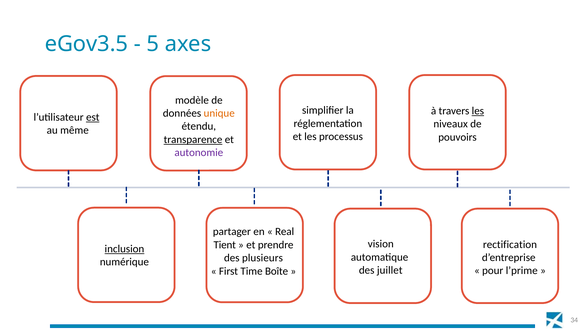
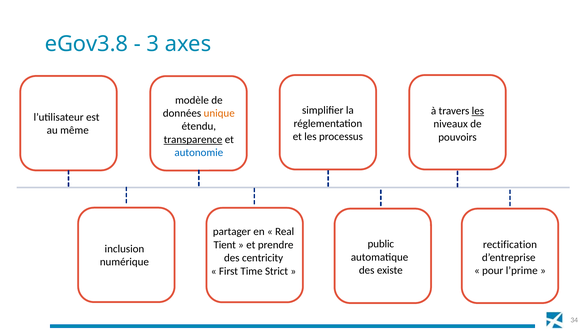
eGov3.5: eGov3.5 -> eGov3.8 (86, 44)
5: 5 -> 3 (153, 44)
est underline: present -> none (93, 117)
autonomie colour: purple -> blue (199, 153)
vision: vision -> public (381, 244)
inclusion underline: present -> none (124, 249)
plusieurs: plusieurs -> centricity (263, 258)
juillet: juillet -> existe (390, 271)
Boîte: Boîte -> Strict (277, 272)
